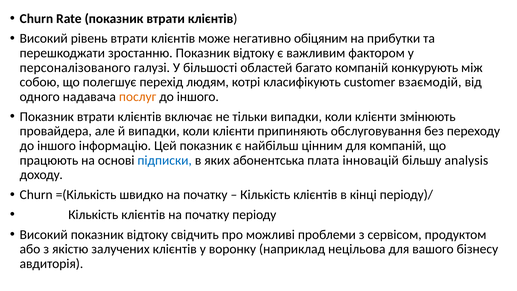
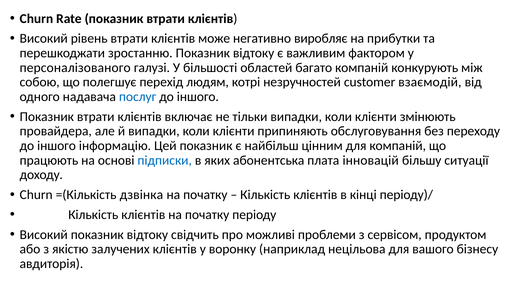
обіцяним: обіцяним -> виробляє (321, 38)
класифікують: класифікують -> незручностей (302, 82)
послуг colour: orange -> blue (138, 97)
analysis: analysis -> ситуації (466, 160)
швидко: швидко -> дзвінка (141, 195)
